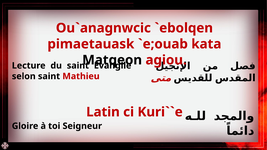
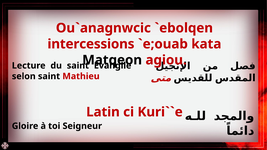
pimaetauask: pimaetauask -> intercessions (91, 44)
